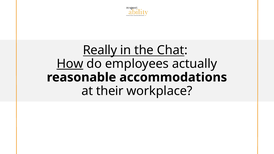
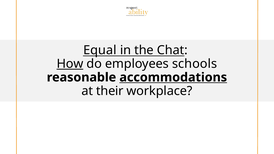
Really: Really -> Equal (100, 50)
actually: actually -> schools (195, 64)
accommodations underline: none -> present (173, 77)
